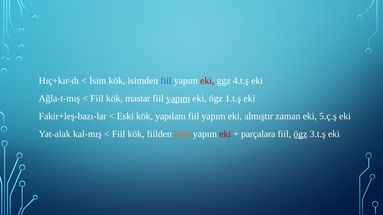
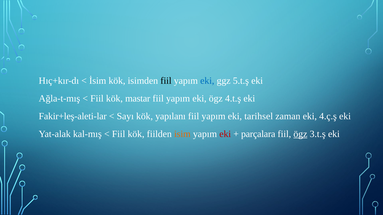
fiil colour: blue -> black (166, 81)
eki colour: red -> blue (207, 81)
4.t.ş: 4.t.ş -> 5.t.ş (241, 81)
yapım underline: present -> none (178, 99)
1.t.ş: 1.t.ş -> 4.t.ş (233, 99)
Fakir+leş-bazı-lar: Fakir+leş-bazı-lar -> Fakir+leş-aleti-lar (73, 116)
Eski: Eski -> Sayı (125, 116)
almıştır: almıştır -> tarihsel (259, 116)
5.ç.ş: 5.ç.ş -> 4.ç.ş (328, 116)
